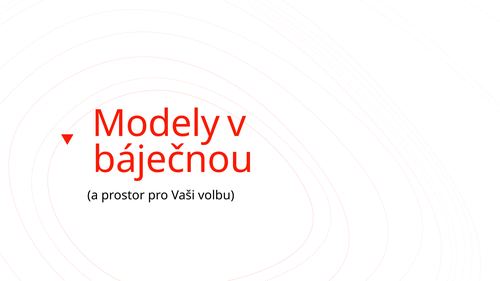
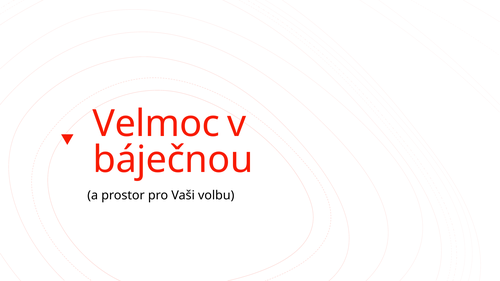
Modely: Modely -> Velmoc (156, 124)
